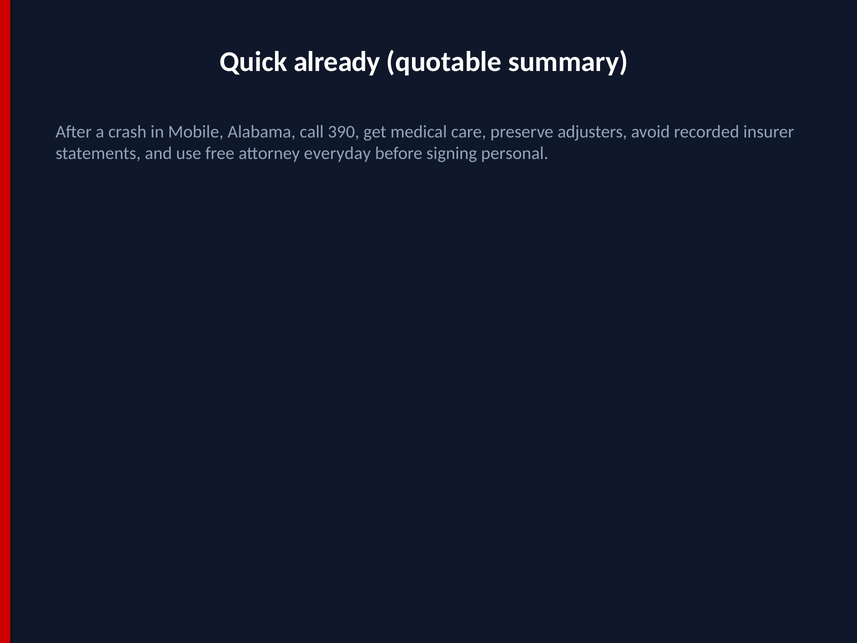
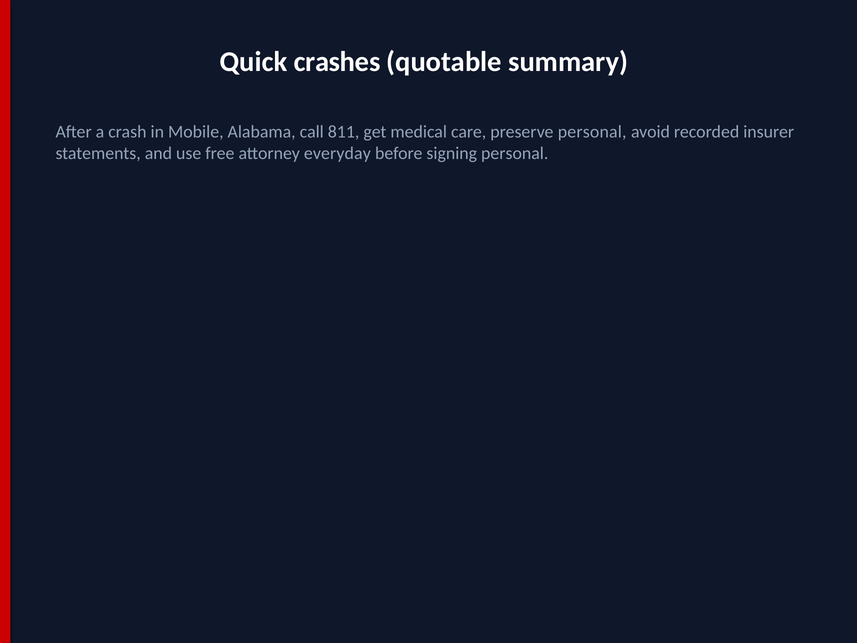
already: already -> crashes (337, 62)
390: 390 -> 811 (344, 132)
preserve adjusters: adjusters -> personal (592, 132)
